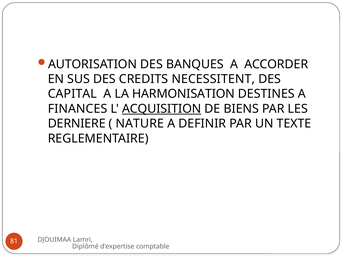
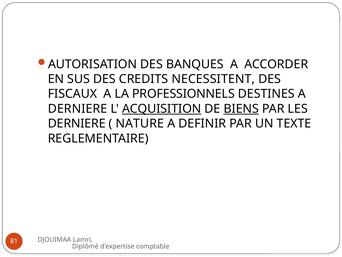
CAPITAL: CAPITAL -> FISCAUX (72, 94)
HARMONISATION: HARMONISATION -> PROFESSIONNELS (183, 94)
FINANCES: FINANCES -> DERNIERE (78, 109)
BIENS underline: none -> present (241, 109)
